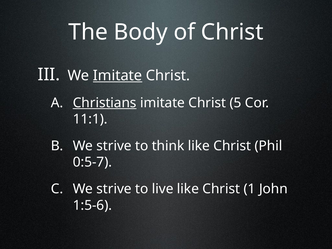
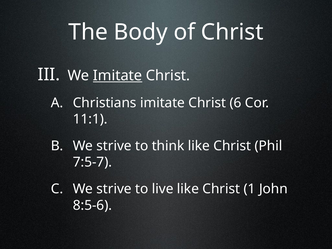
Christians underline: present -> none (105, 103)
5: 5 -> 6 (236, 103)
0:5-7: 0:5-7 -> 7:5-7 (92, 162)
1:5-6: 1:5-6 -> 8:5-6 (92, 205)
